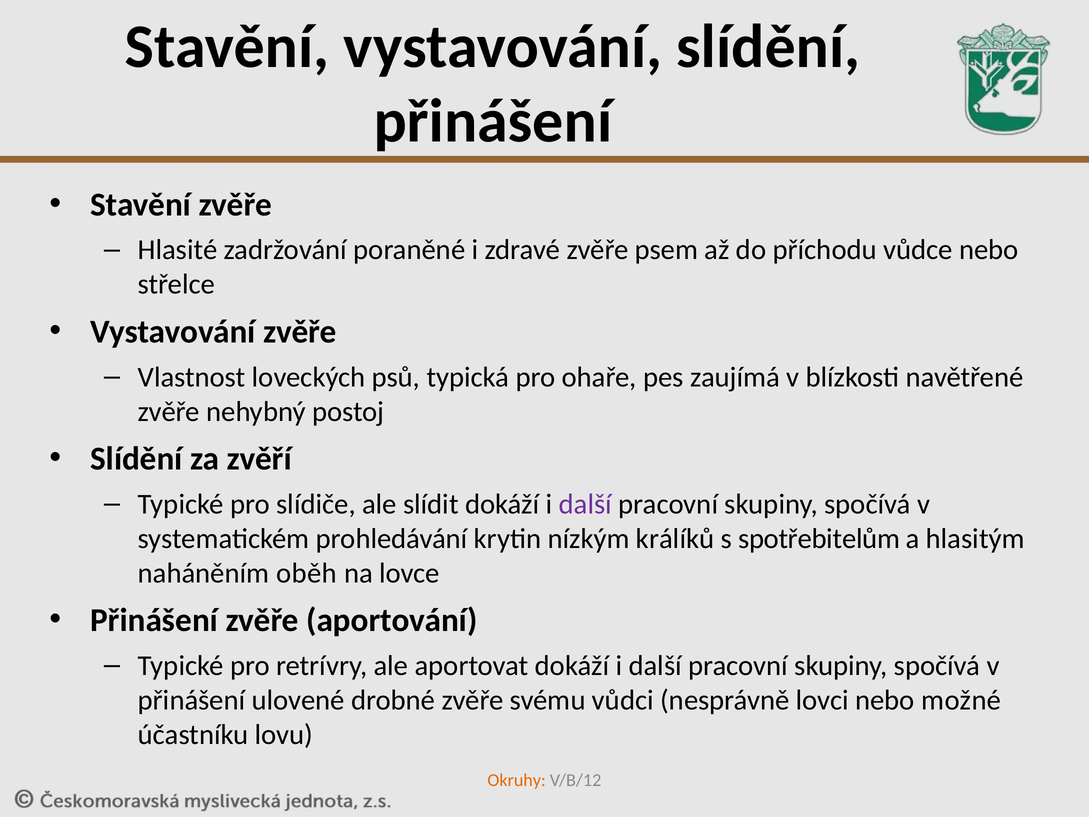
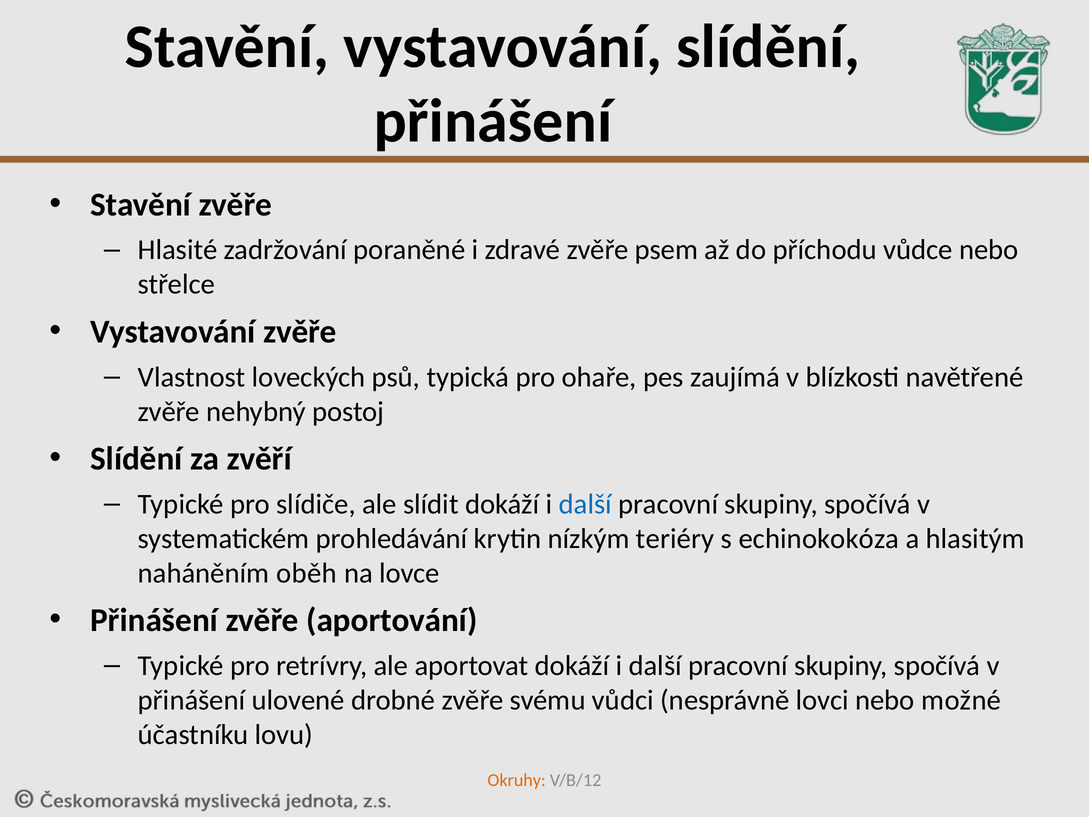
další colour: purple -> blue (585, 504)
králíků: králíků -> teriéry (675, 538)
spotřebitelům: spotřebitelům -> echinokokóza (819, 538)
